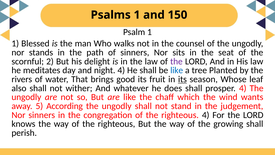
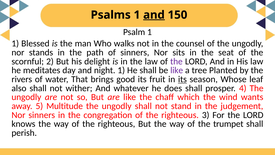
and underline: none -> present (154, 15)
night 4: 4 -> 1 (121, 70)
like colour: blue -> purple (177, 70)
According: According -> Multitude (65, 106)
righteous 4: 4 -> 3 (206, 115)
growing: growing -> trumpet (228, 124)
